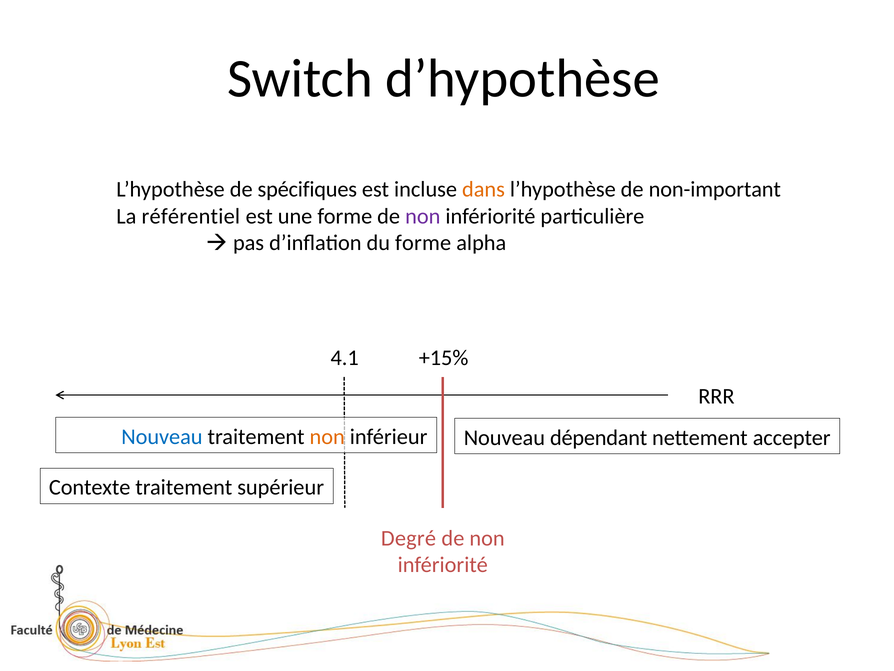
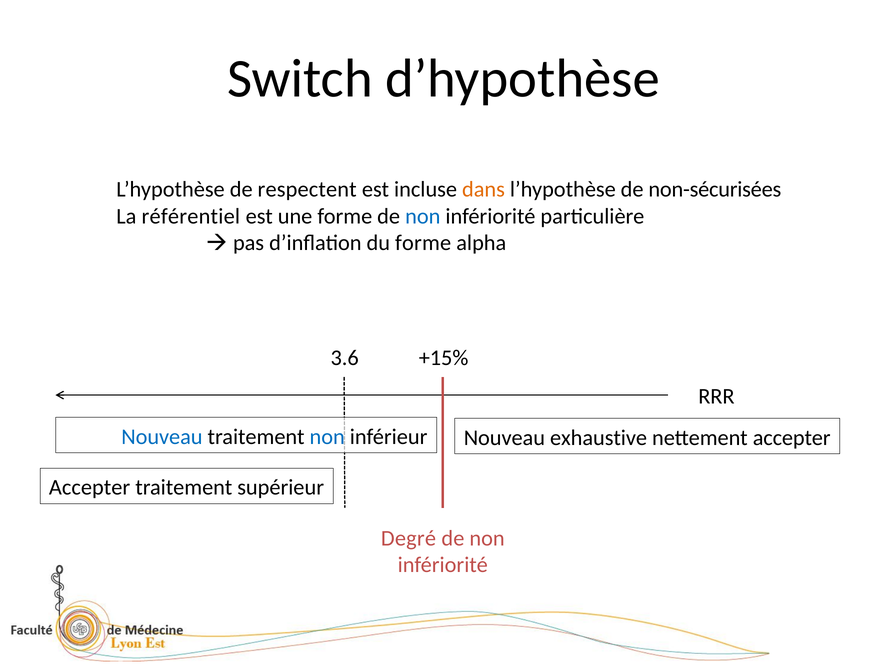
spécifiques: spécifiques -> respectent (307, 189)
non-important: non-important -> non-sécurisées (715, 189)
non colour: purple -> blue (423, 216)
4.1: 4.1 -> 3.6 (345, 358)
non colour: orange -> blue (327, 436)
dépendant: dépendant -> exhaustive (599, 437)
Contexte: Contexte -> Accepter (90, 487)
